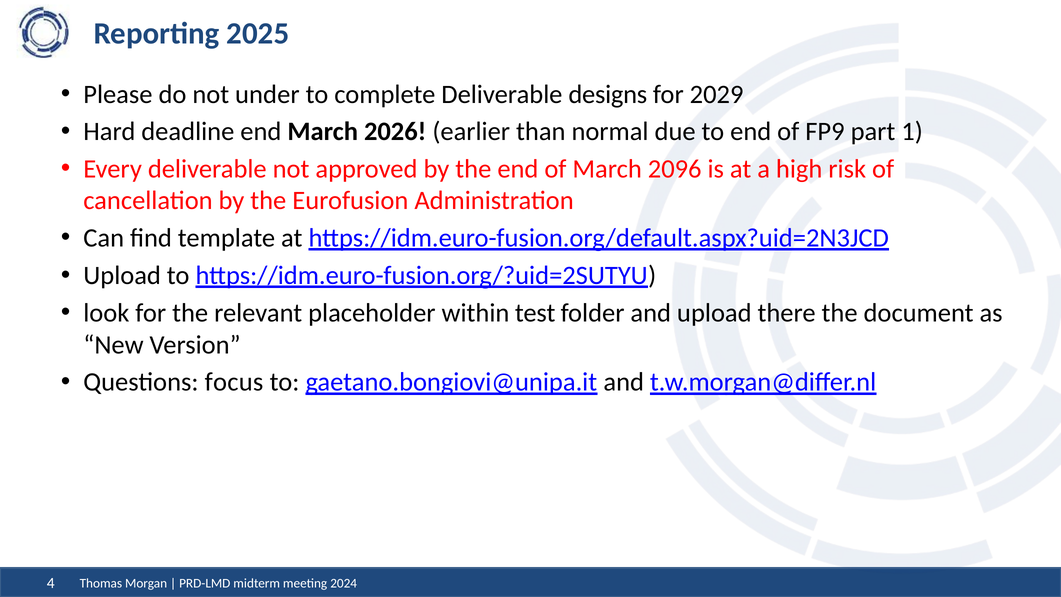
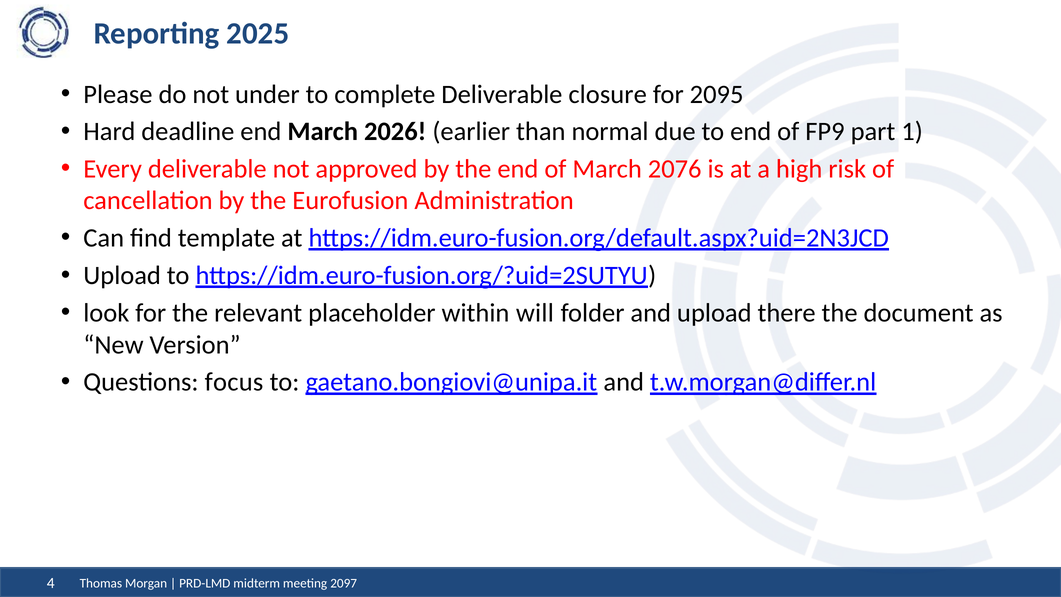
designs: designs -> closure (608, 95)
2029: 2029 -> 2095 (717, 95)
2096: 2096 -> 2076 (675, 169)
test: test -> will (535, 313)
2024: 2024 -> 2097 (344, 583)
